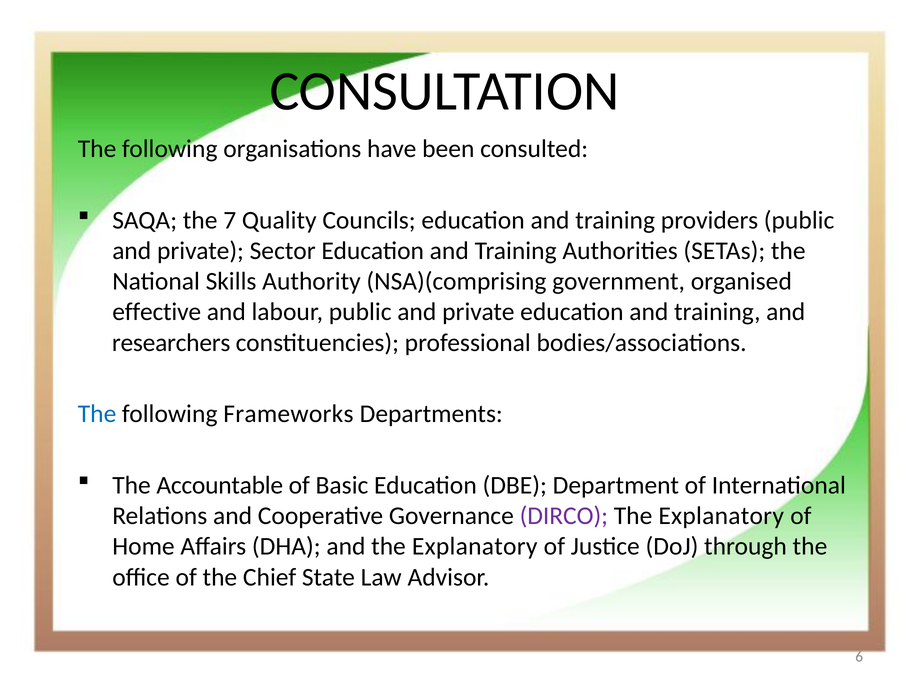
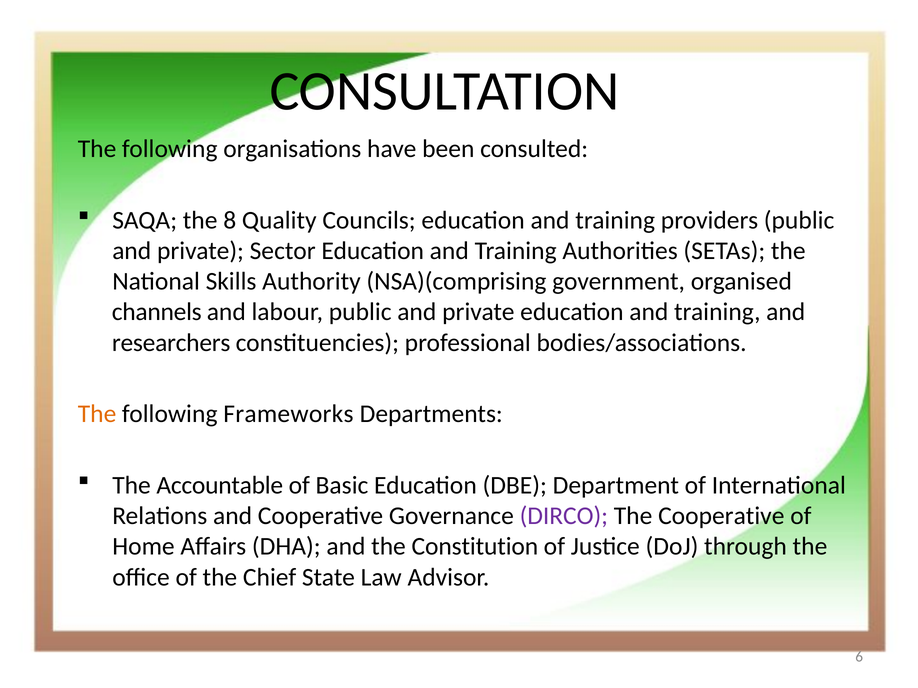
7: 7 -> 8 (230, 220)
effective: effective -> channels (157, 312)
The colour: blue -> orange (97, 414)
Explanatory: Explanatory -> Cooperative (721, 516)
and the Explanatory: Explanatory -> Constitution (475, 547)
